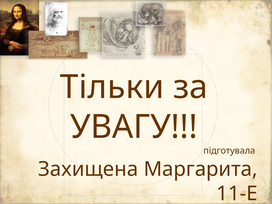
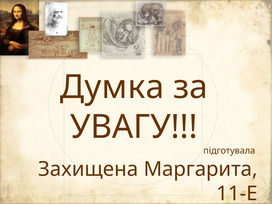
Тільки: Тільки -> Думка (112, 87)
